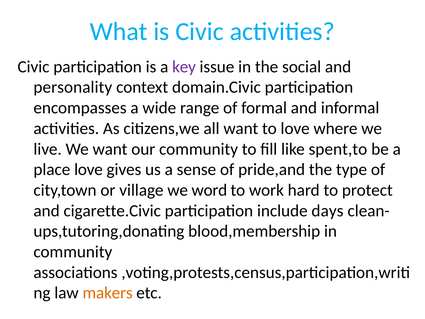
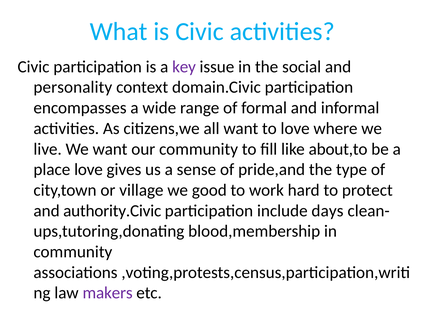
spent,to: spent,to -> about,to (338, 149)
word: word -> good (209, 190)
cigarette.Civic: cigarette.Civic -> authority.Civic (112, 211)
makers colour: orange -> purple (108, 293)
